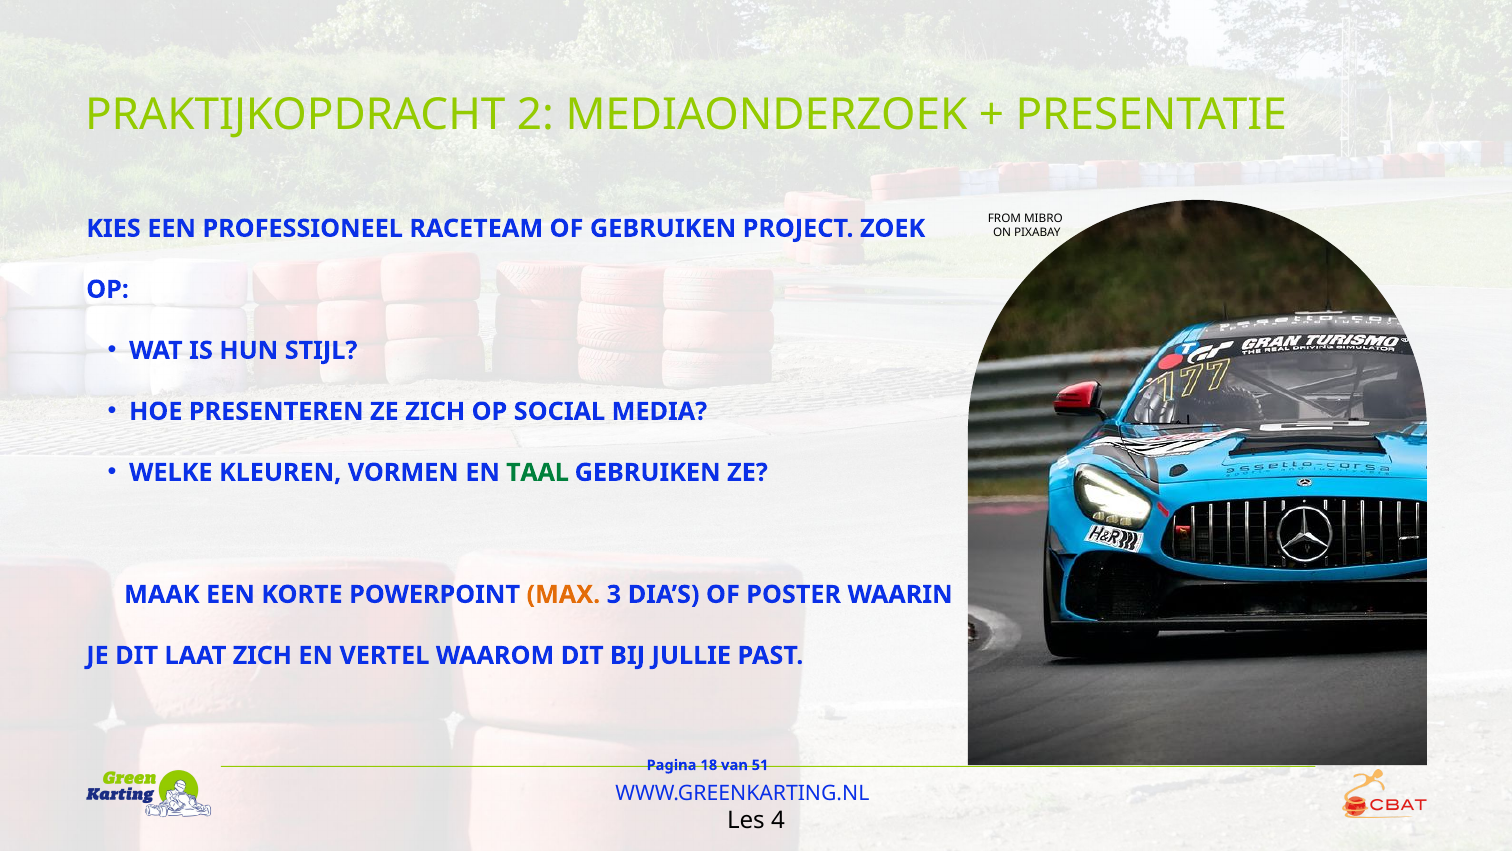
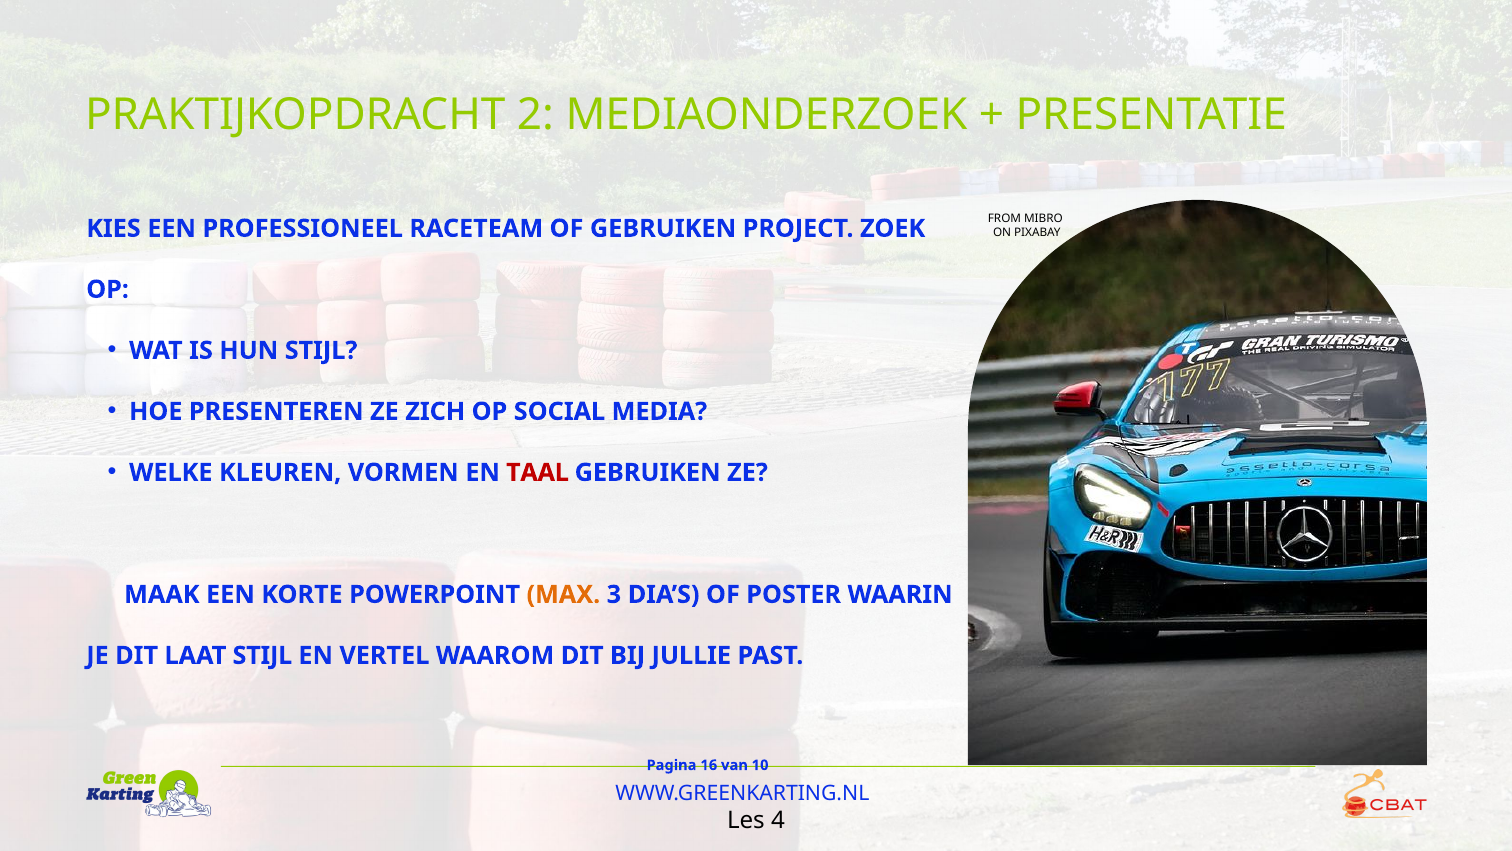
TAAL colour: green -> red (537, 472)
LAAT ZICH: ZICH -> STIJL (262, 655)
18: 18 -> 16 (709, 765)
51: 51 -> 10 (760, 765)
